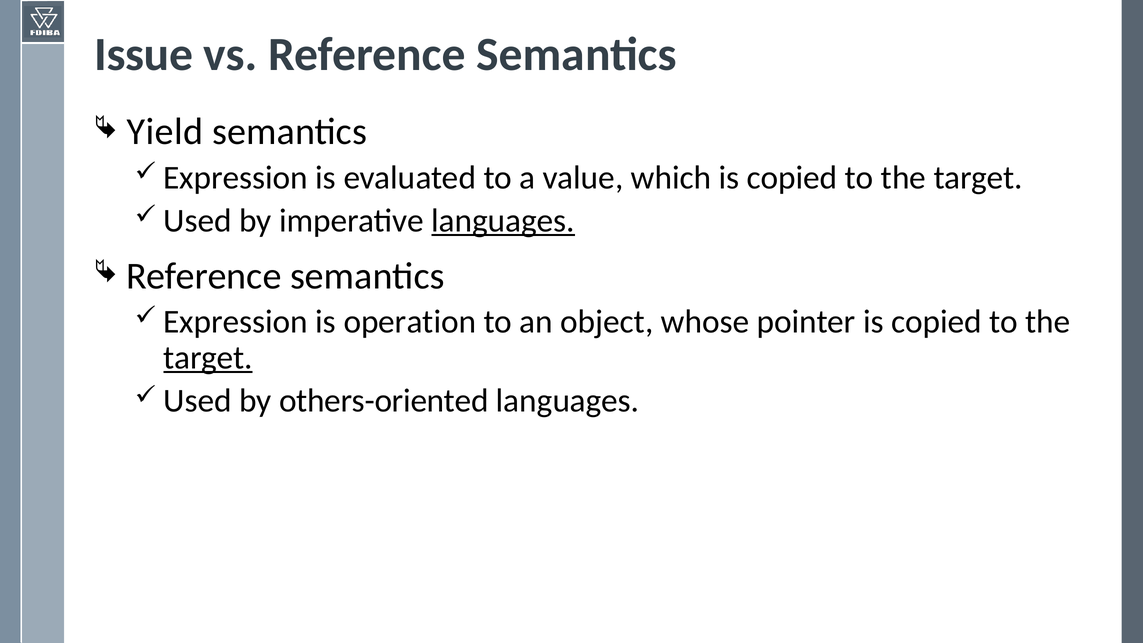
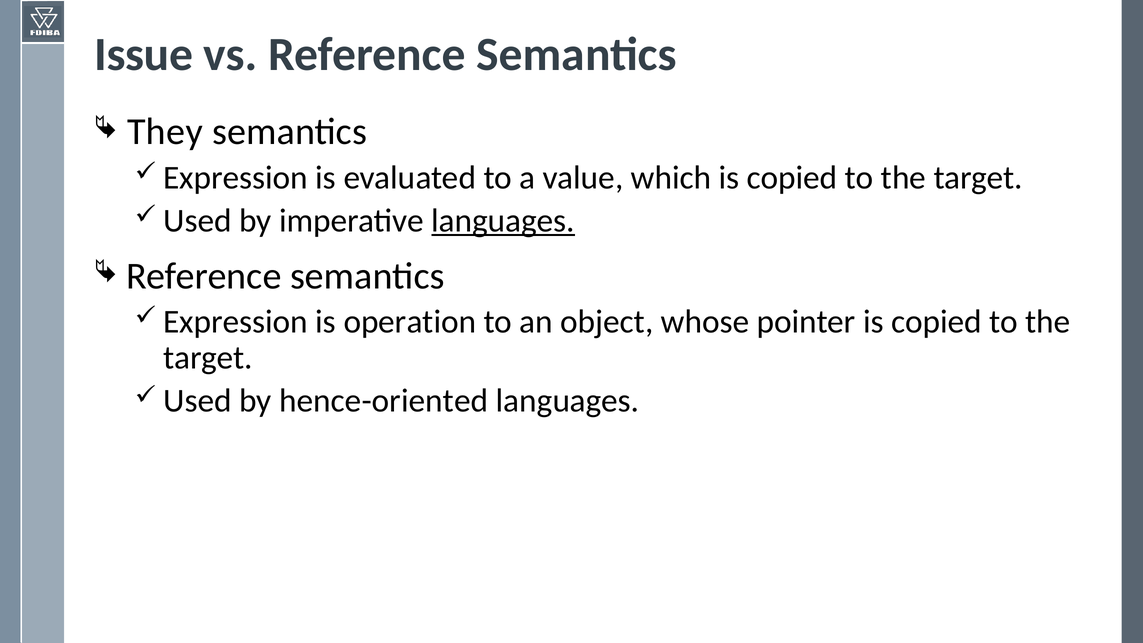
Yield: Yield -> They (165, 132)
target underline: present -> none (208, 358)
others-oriented: others-oriented -> hence-oriented (384, 401)
